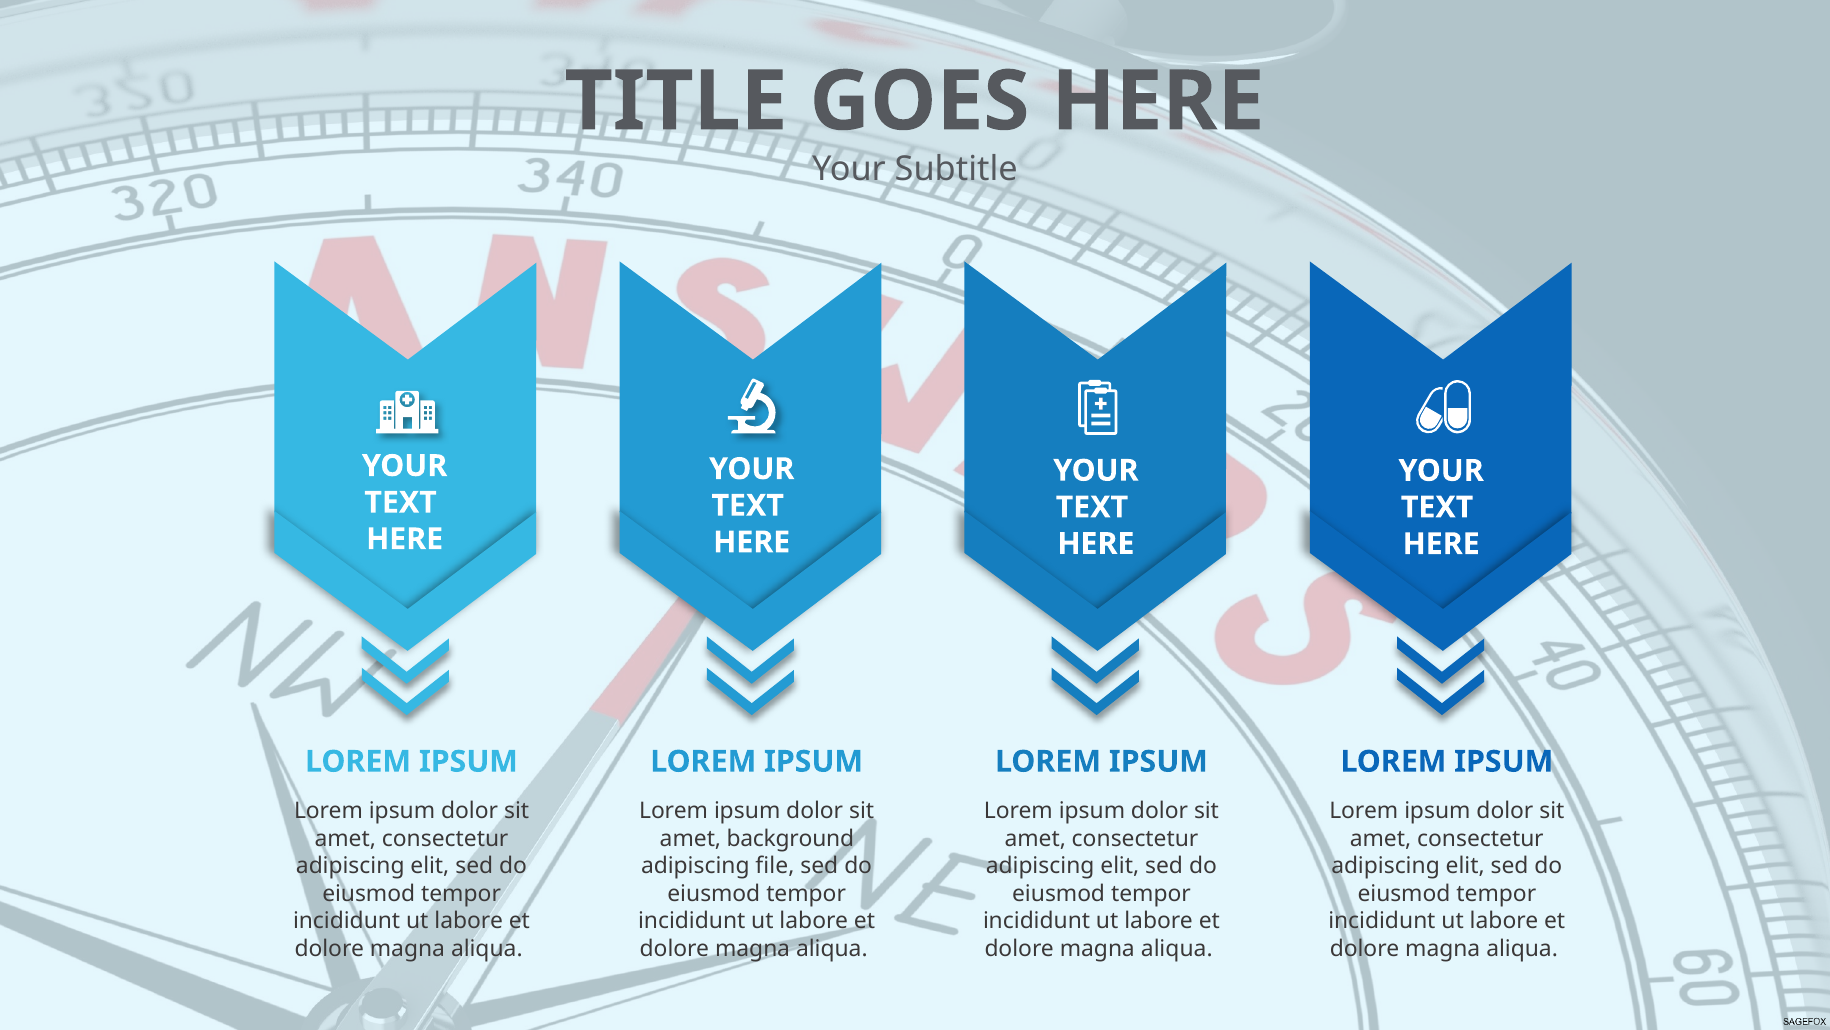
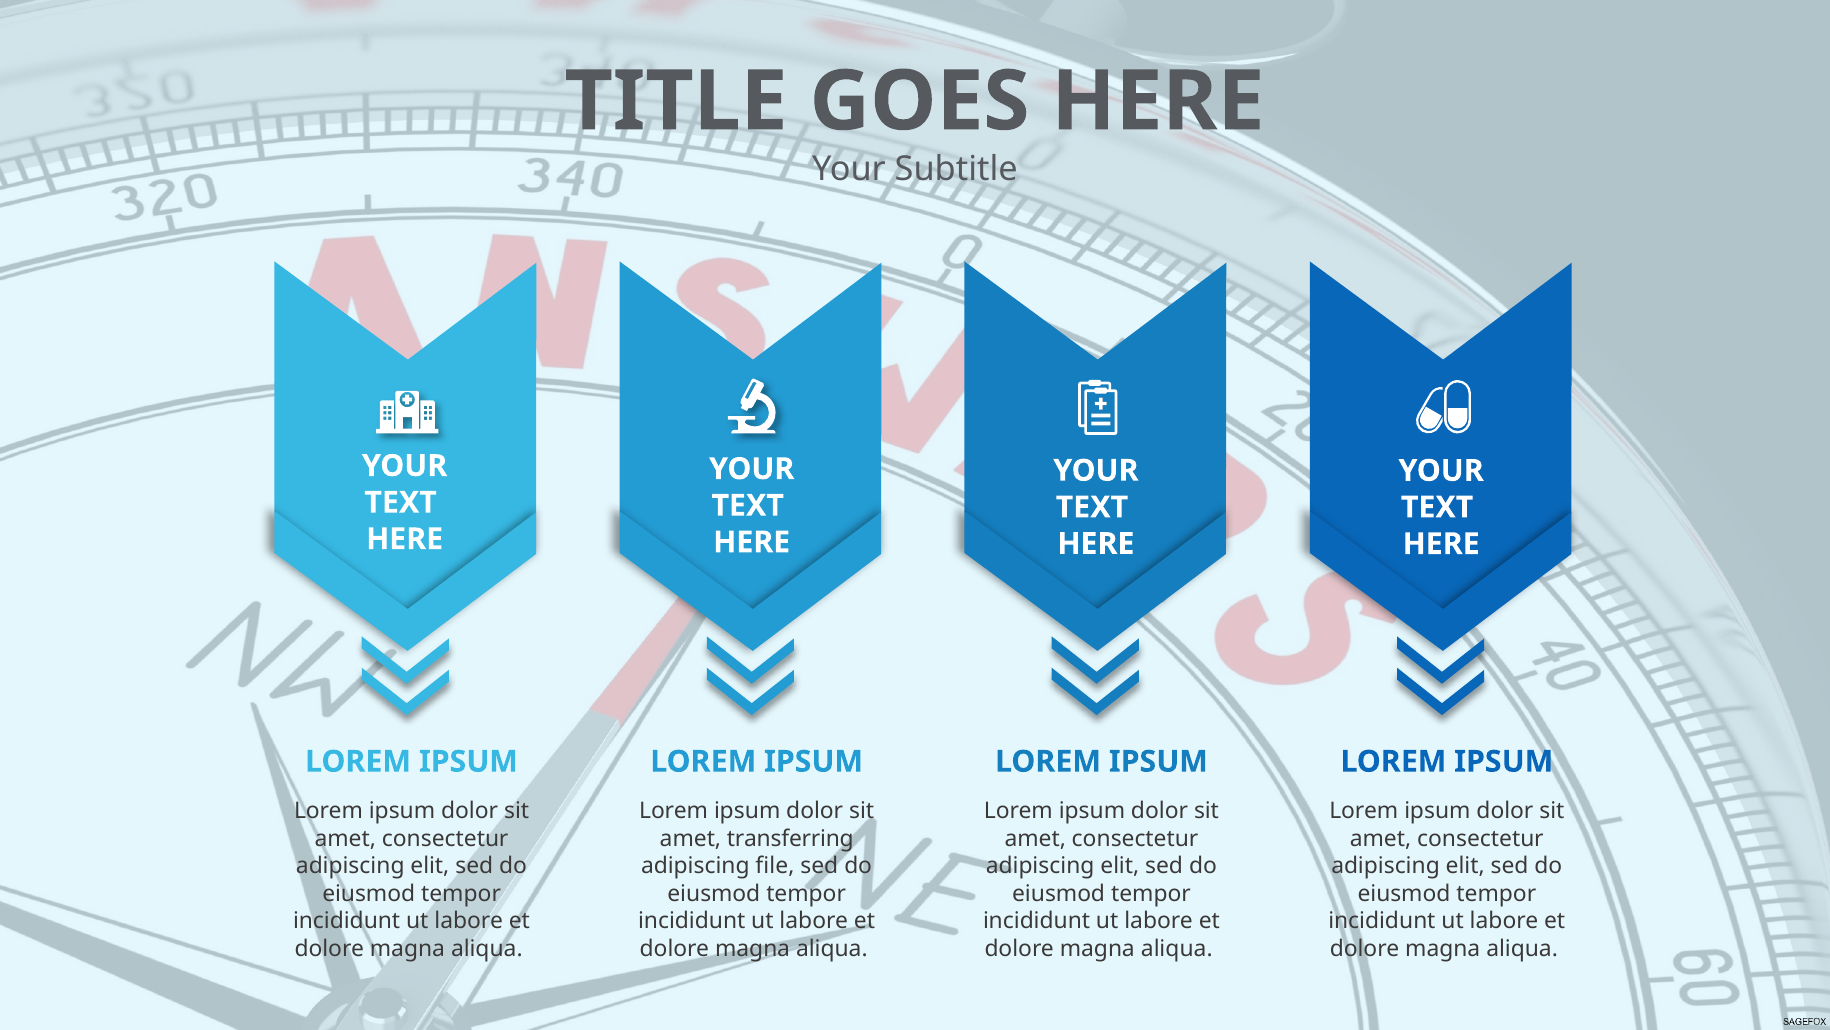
background: background -> transferring (790, 838)
